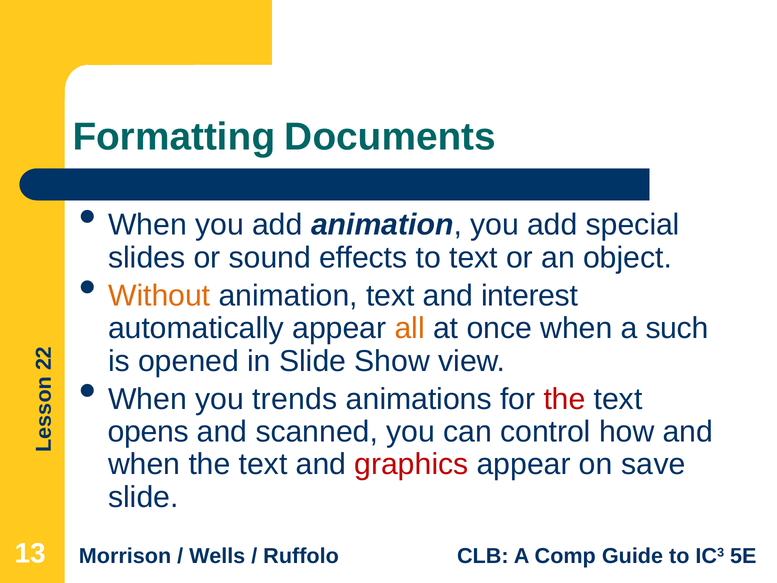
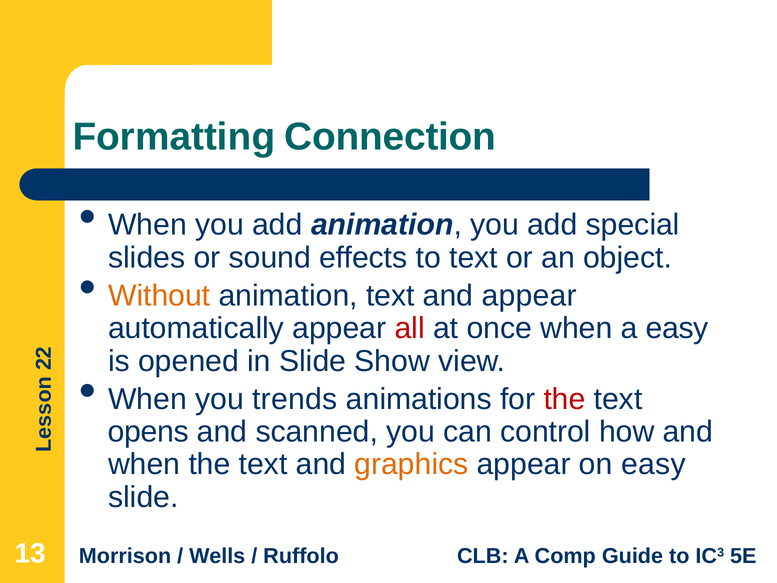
Documents: Documents -> Connection (390, 137)
and interest: interest -> appear (529, 296)
all colour: orange -> red (410, 328)
a such: such -> easy (677, 328)
graphics colour: red -> orange (411, 464)
on save: save -> easy (653, 464)
